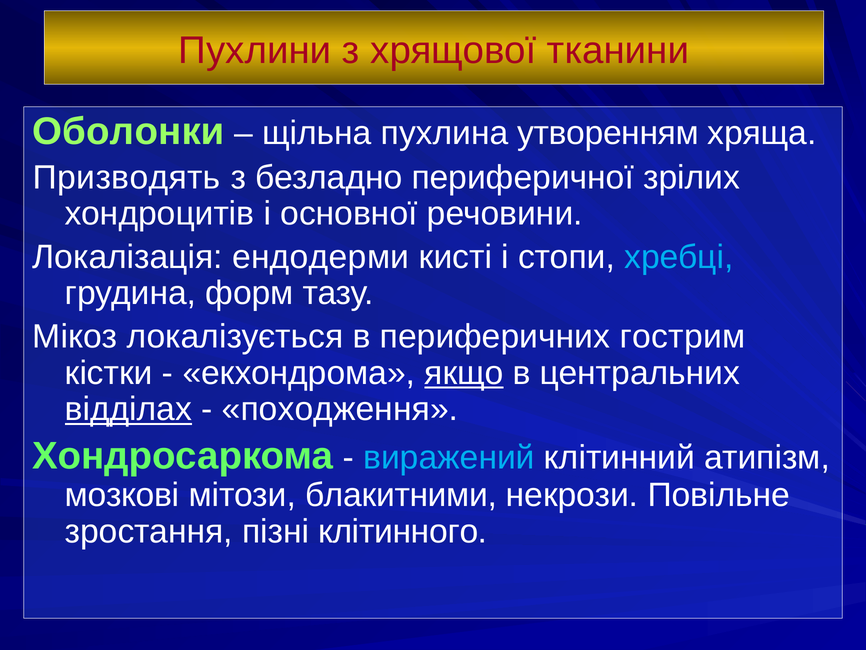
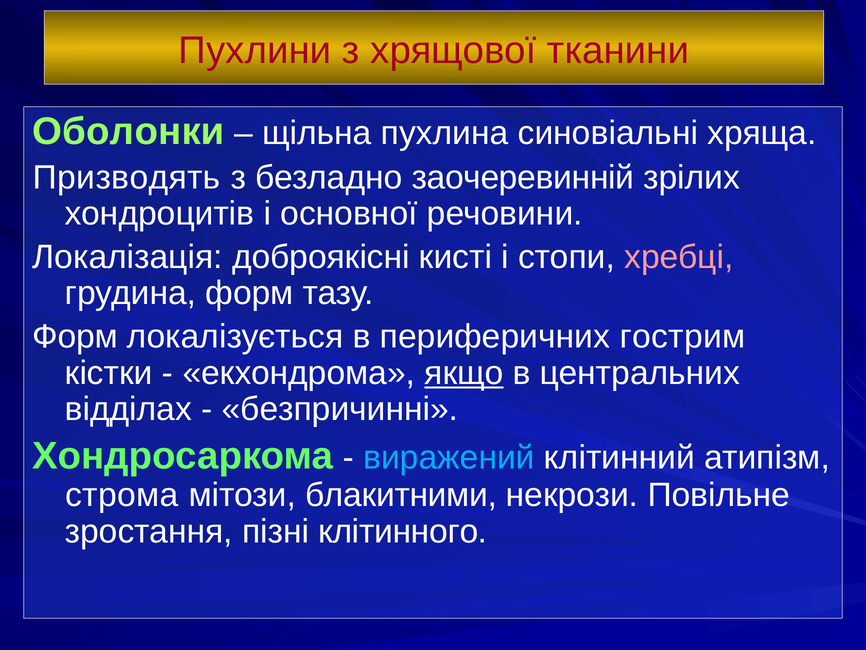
утворенням: утворенням -> синовіальні (608, 133)
периферичної: периферичної -> заочеревинній (523, 177)
ендодерми: ендодерми -> доброякісні (321, 257)
хребці colour: light blue -> pink (679, 257)
Мікоз: Мікоз -> Форм (75, 336)
відділах underline: present -> none (128, 409)
походження: походження -> безпричинні (340, 409)
мозкові: мозкові -> строма (122, 495)
